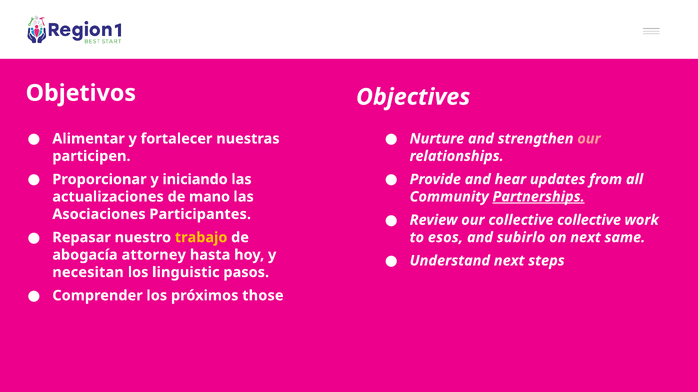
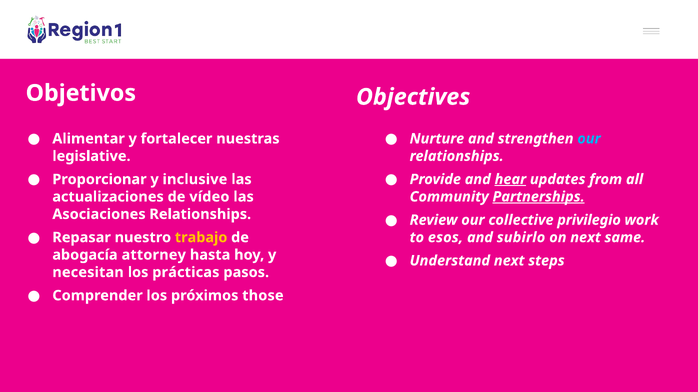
our colour: pink -> light blue (589, 139)
participen: participen -> legislative (91, 156)
iniciando: iniciando -> inclusive (195, 180)
hear underline: none -> present (510, 180)
mano: mano -> vídeo (209, 197)
Asociaciones Participantes: Participantes -> Relationships (200, 215)
collective collective: collective -> privilegio (589, 220)
linguistic: linguistic -> prácticas (186, 273)
